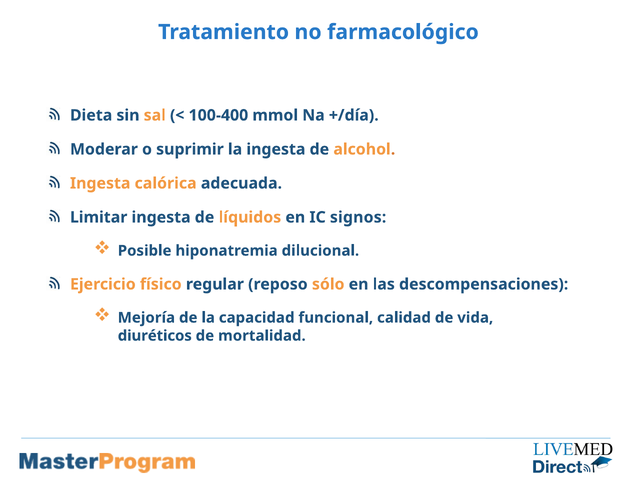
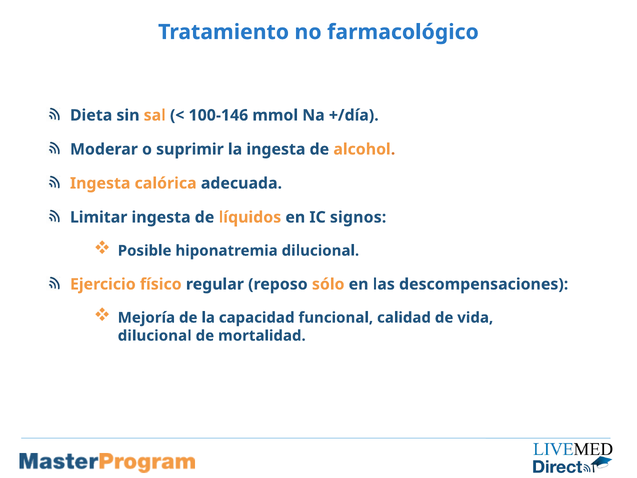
100-400: 100-400 -> 100-146 (218, 115)
diuréticos: diuréticos -> dilucional (155, 336)
